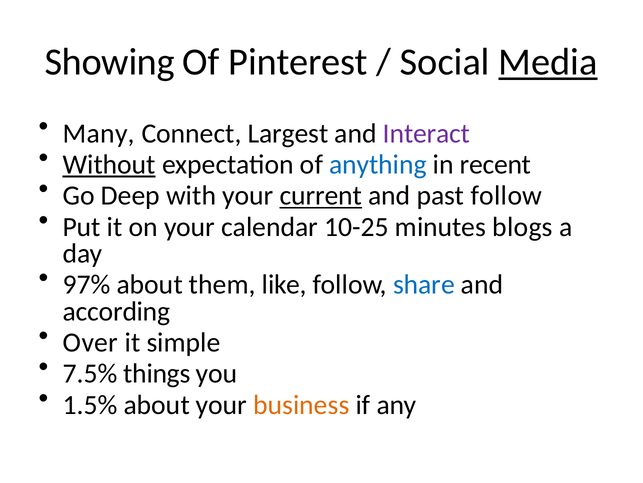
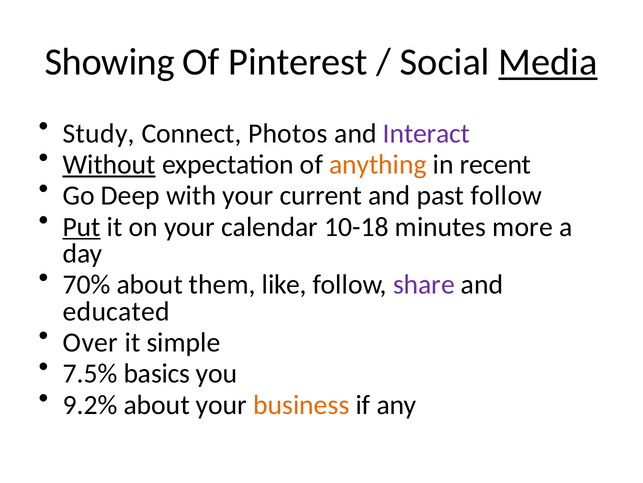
Many: Many -> Study (99, 133)
Largest: Largest -> Photos (288, 133)
anything colour: blue -> orange (378, 164)
current underline: present -> none (321, 195)
Put underline: none -> present (82, 227)
10-25: 10-25 -> 10-18 (357, 227)
blogs: blogs -> more (523, 227)
97%: 97% -> 70% (87, 284)
share colour: blue -> purple (424, 284)
according: according -> educated (116, 311)
things: things -> basics (157, 373)
1.5%: 1.5% -> 9.2% (90, 404)
